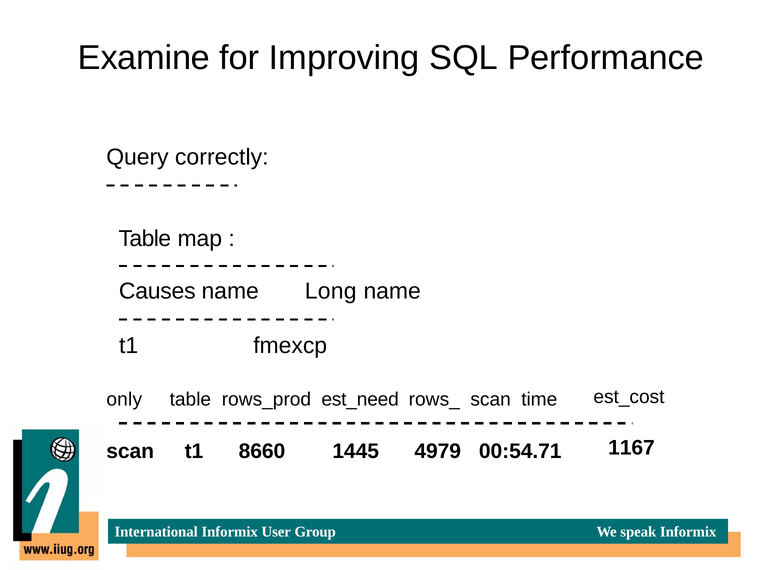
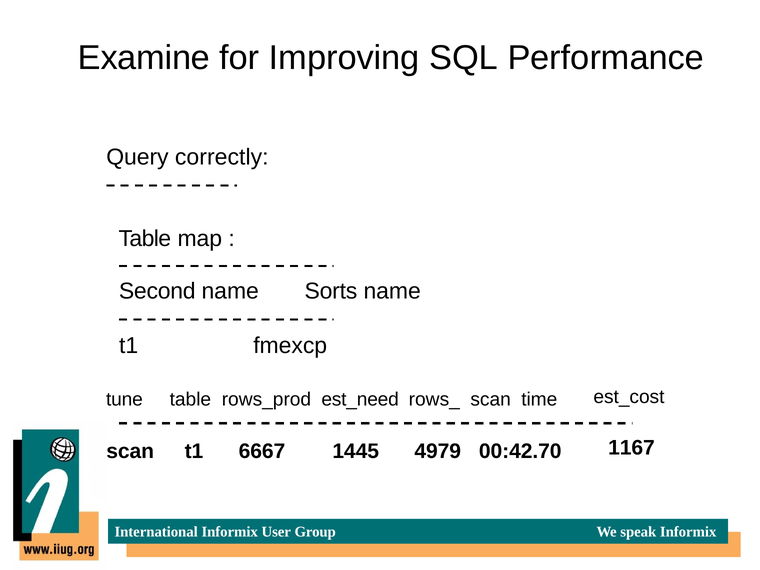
Causes: Causes -> Second (157, 291)
Long: Long -> Sorts (331, 291)
only: only -> tune (124, 399)
8660: 8660 -> 6667 (262, 451)
00:54.71: 00:54.71 -> 00:42.70 (520, 451)
